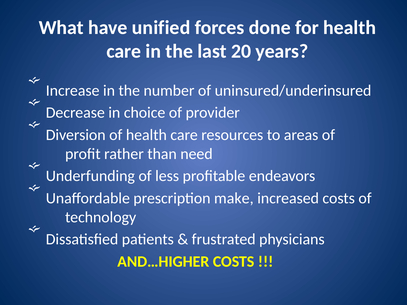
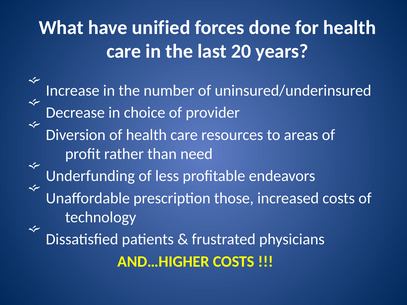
make: make -> those (234, 198)
